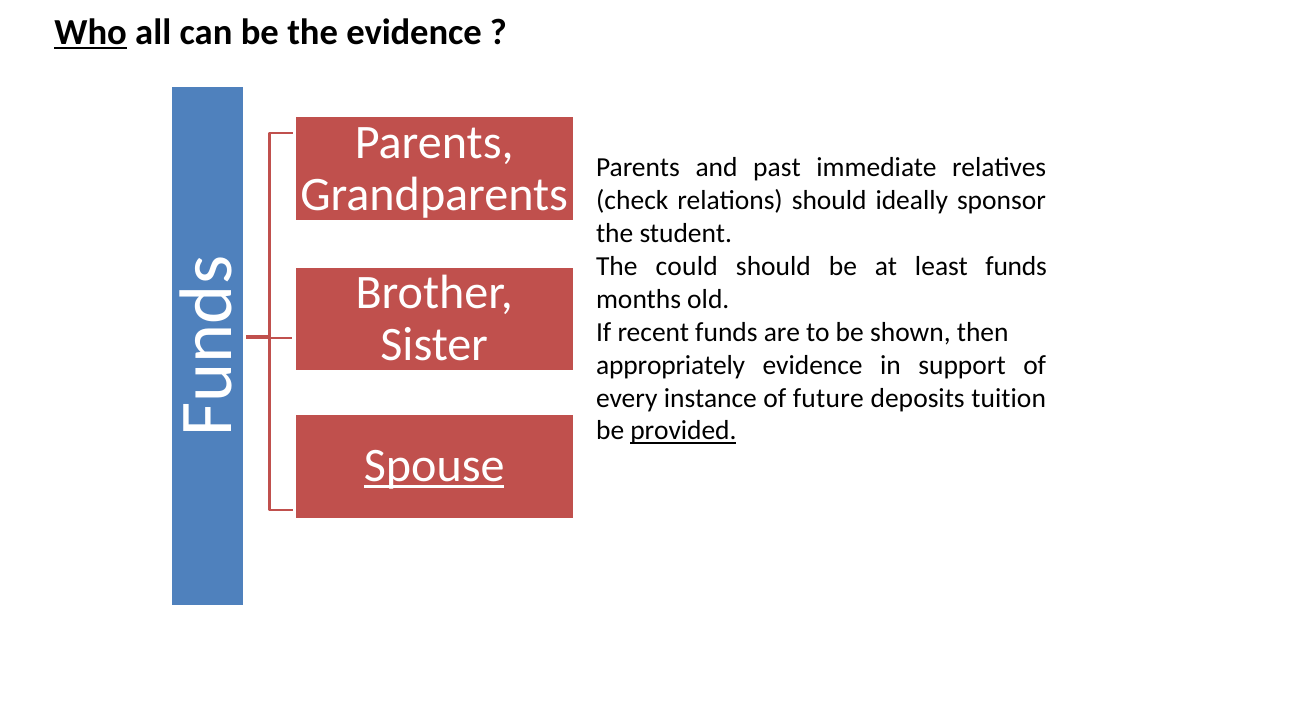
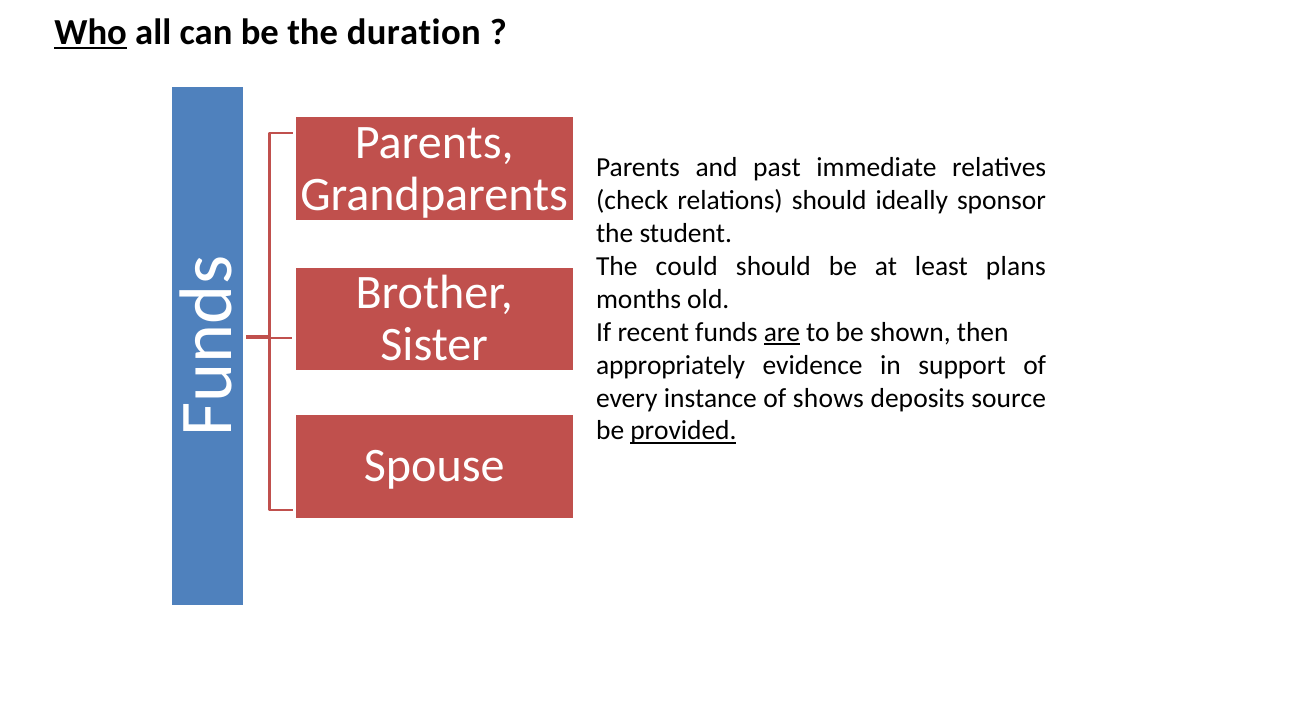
the evidence: evidence -> duration (414, 32)
least funds: funds -> plans (1016, 266)
are underline: none -> present (782, 332)
future: future -> shows (828, 398)
tuition: tuition -> source (1009, 398)
Spouse underline: present -> none (434, 466)
